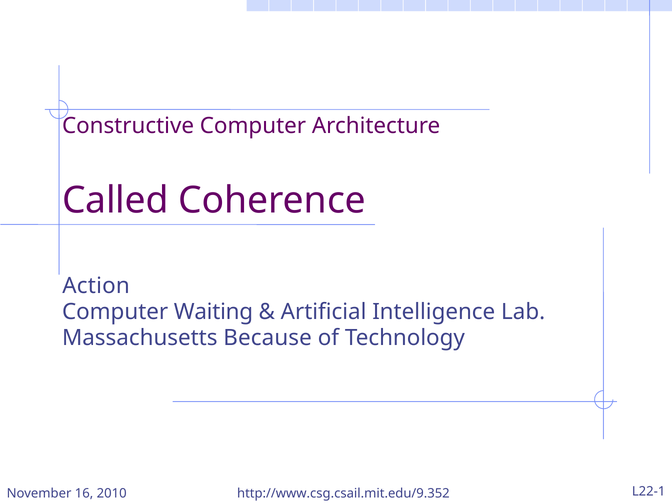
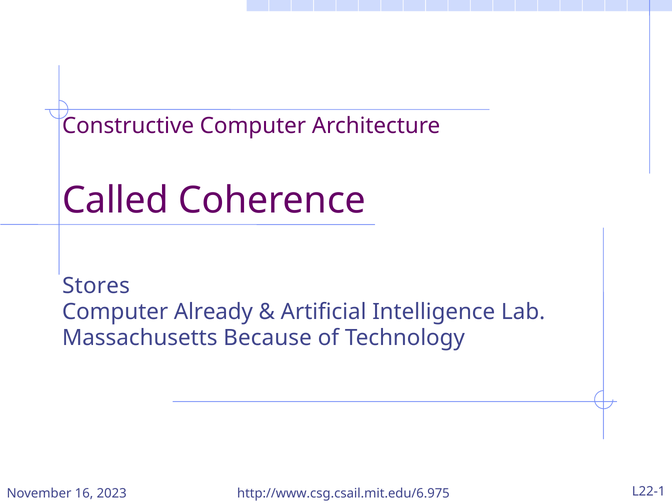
Action: Action -> Stores (96, 286)
Waiting: Waiting -> Already (213, 312)
2010: 2010 -> 2023 (112, 494)
http://www.csg.csail.mit.edu/9.352: http://www.csg.csail.mit.edu/9.352 -> http://www.csg.csail.mit.edu/6.975 (343, 494)
